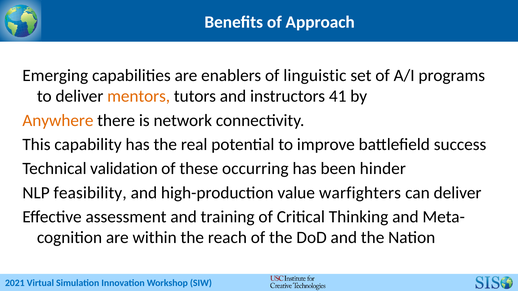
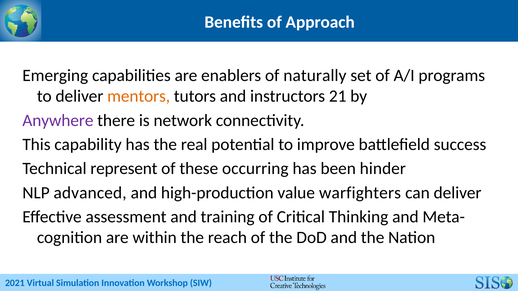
linguistic: linguistic -> naturally (315, 76)
41: 41 -> 21 (338, 96)
Anywhere colour: orange -> purple (58, 121)
validation: validation -> represent (124, 169)
feasibility: feasibility -> advanced (90, 193)
